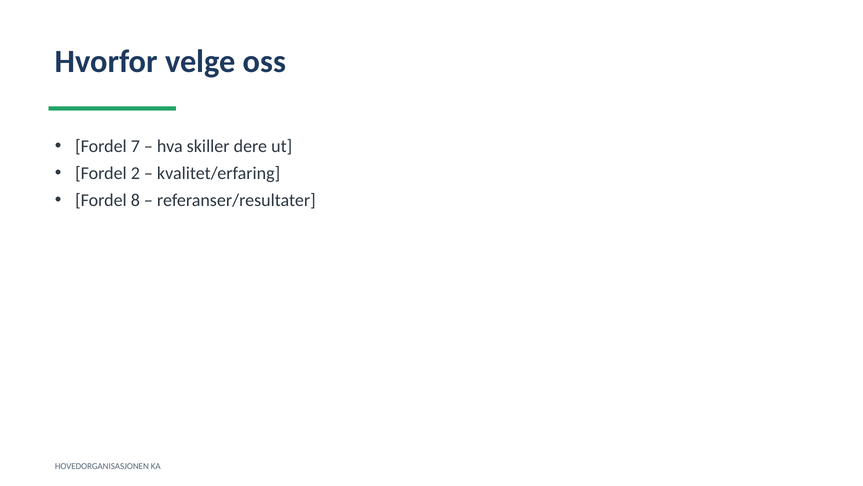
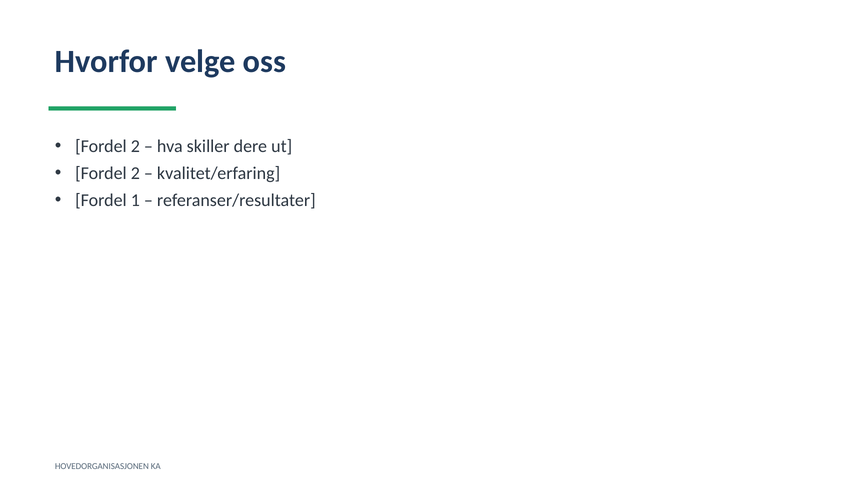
7: 7 -> 2 (135, 146)
8: 8 -> 1 (135, 200)
